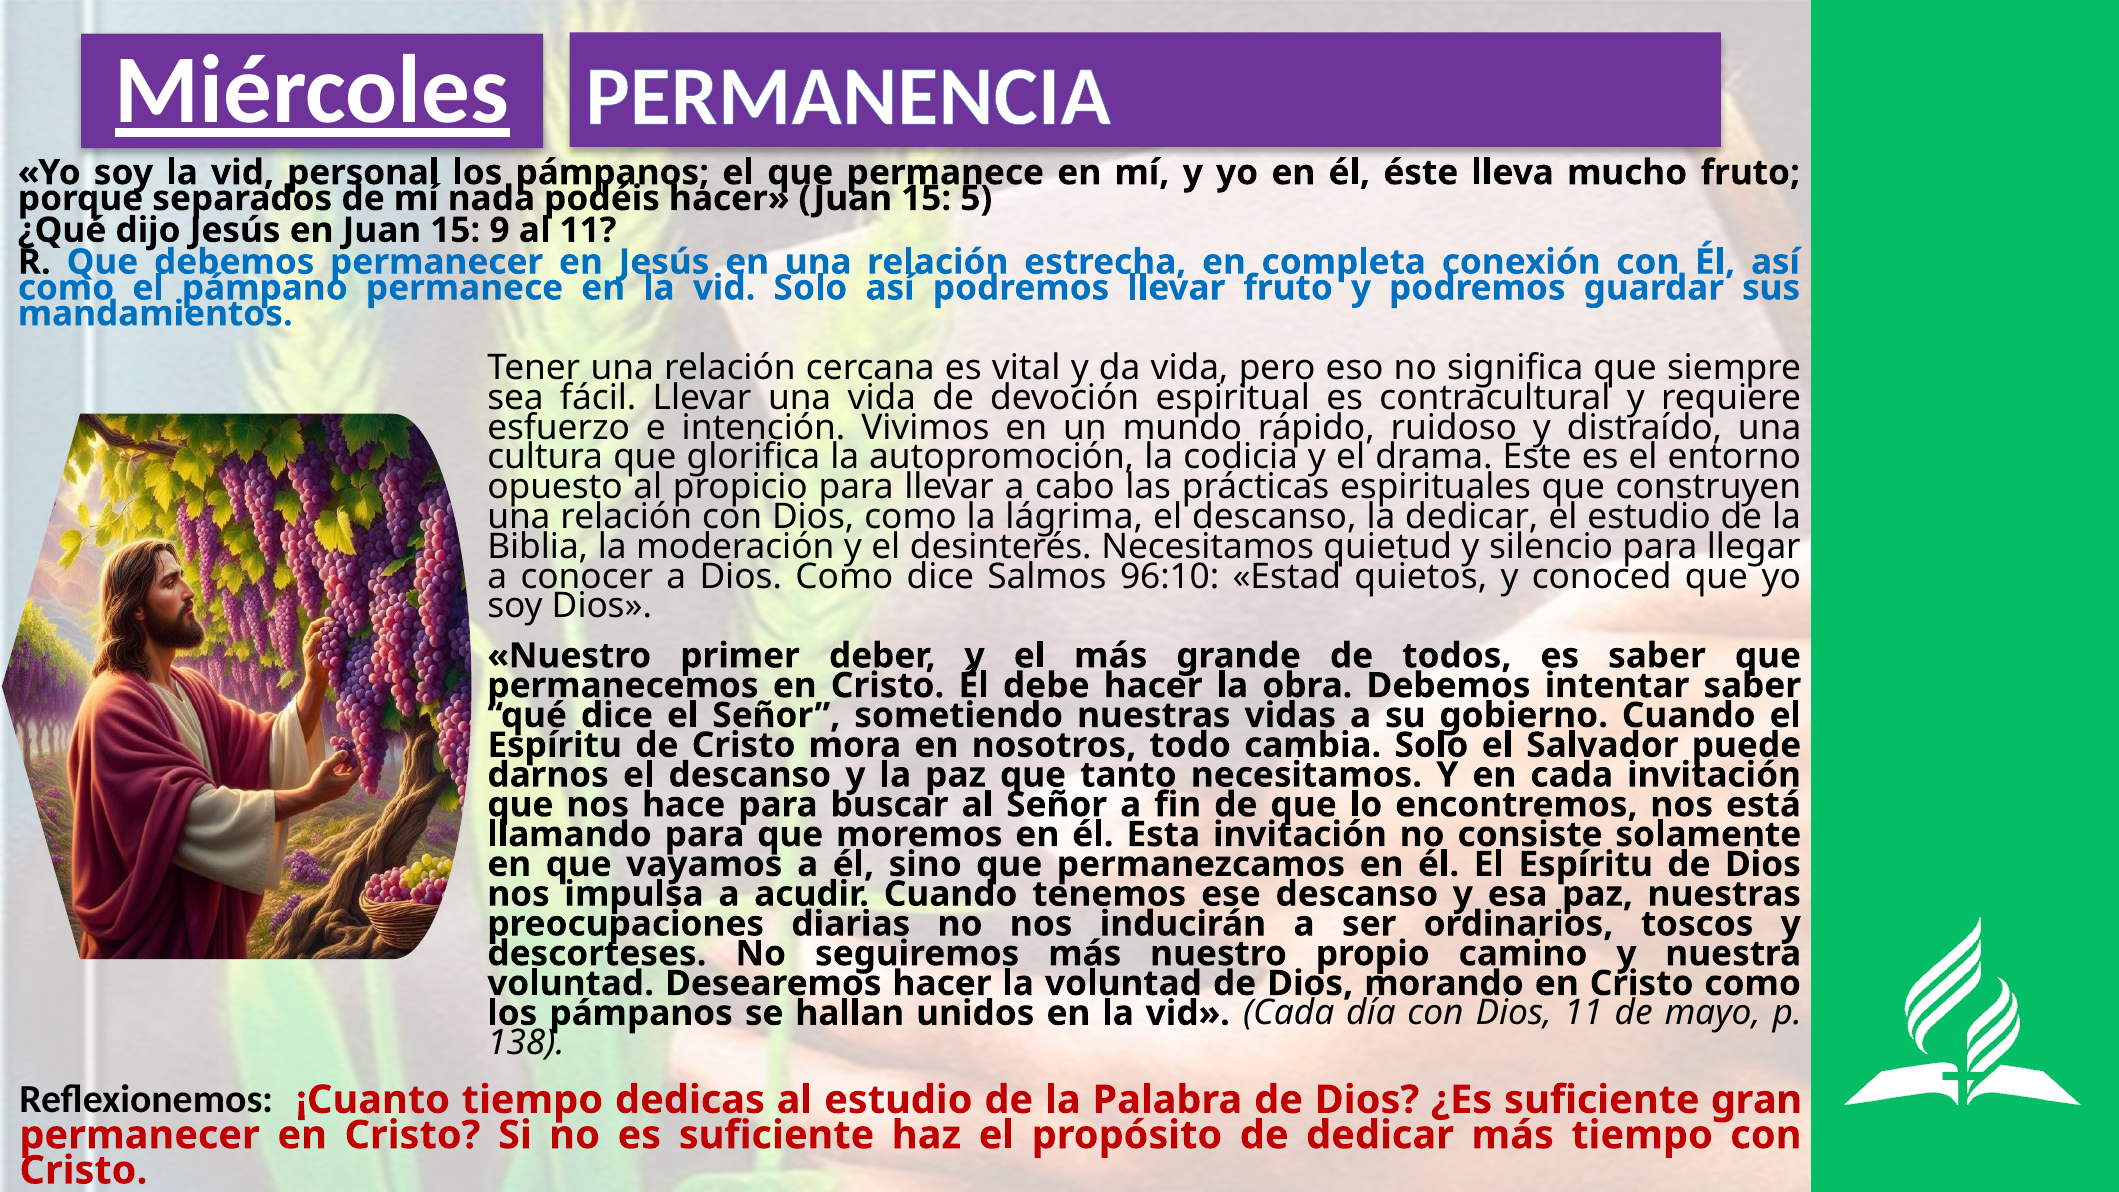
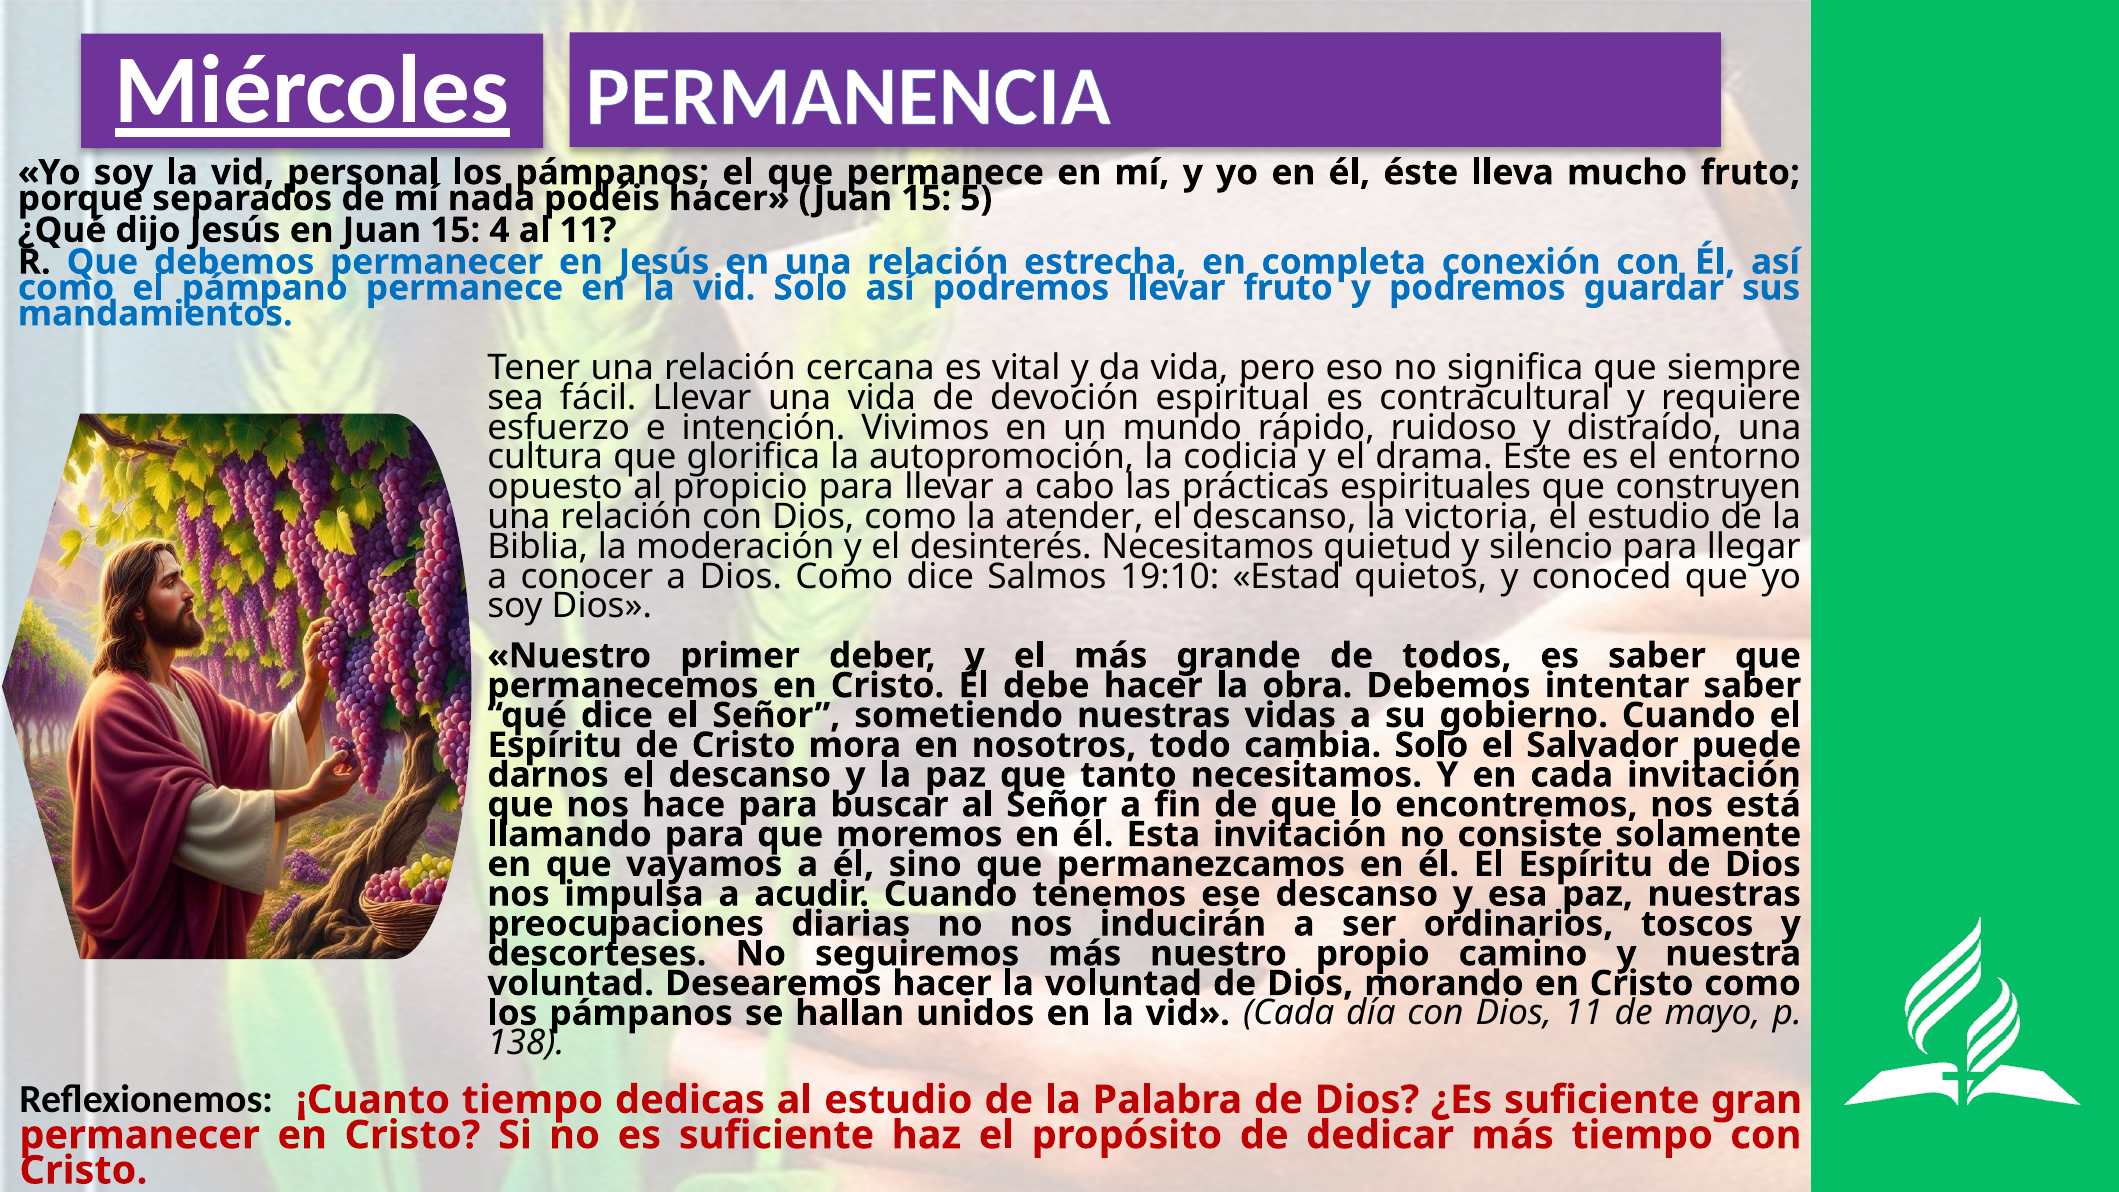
9: 9 -> 4 (499, 230)
lágrima: lágrima -> atender (1075, 517)
la dedicar: dedicar -> victoria (1472, 517)
96:10: 96:10 -> 19:10 (1170, 576)
